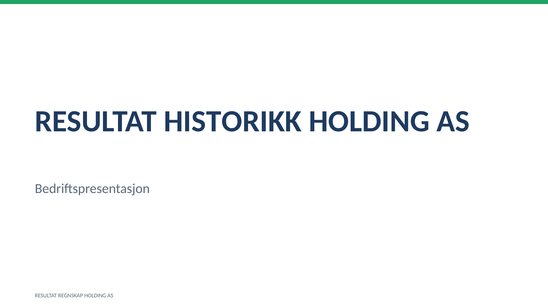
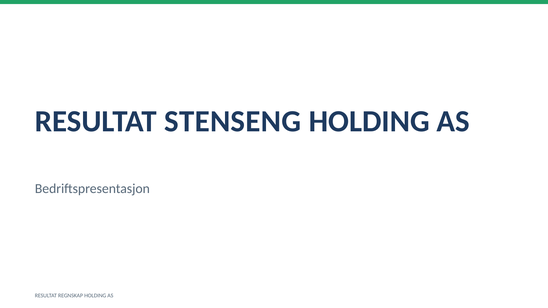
HISTORIKK: HISTORIKK -> STENSENG (233, 122)
